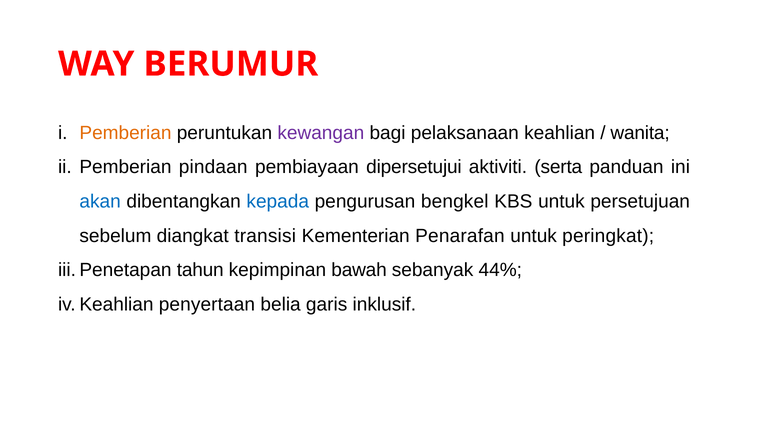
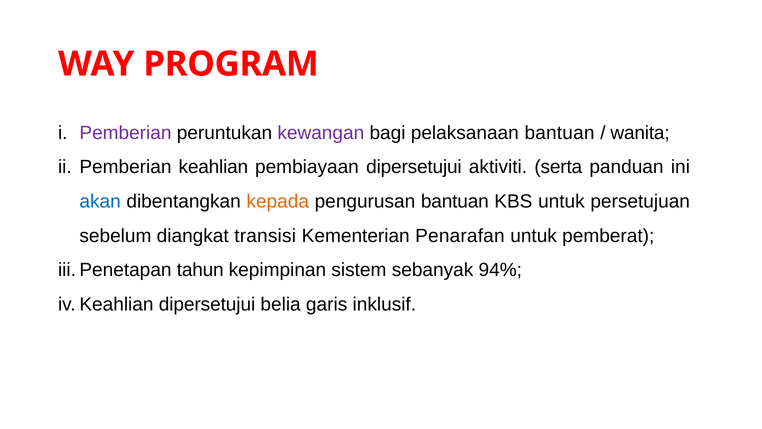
BERUMUR: BERUMUR -> PROGRAM (231, 64)
Pemberian colour: orange -> purple (125, 133)
pelaksanaan keahlian: keahlian -> bantuan (560, 133)
pindaan: pindaan -> keahlian (213, 167)
kepada colour: blue -> orange (278, 201)
pengurusan bengkel: bengkel -> bantuan (455, 201)
peringkat: peringkat -> pemberat (608, 236)
bawah: bawah -> sistem (359, 270)
44%: 44% -> 94% (500, 270)
penyertaan: penyertaan -> dipersetujui (207, 304)
